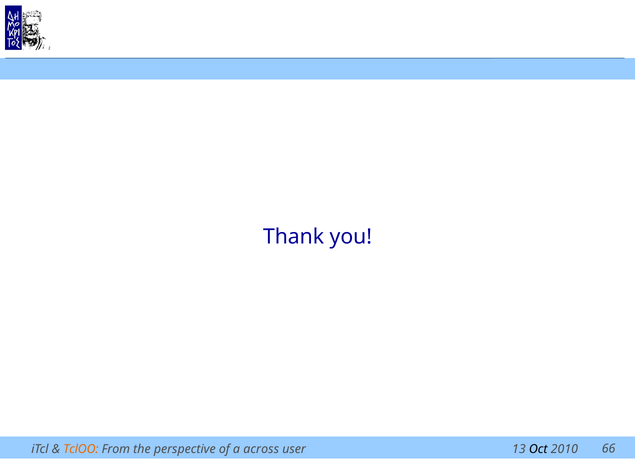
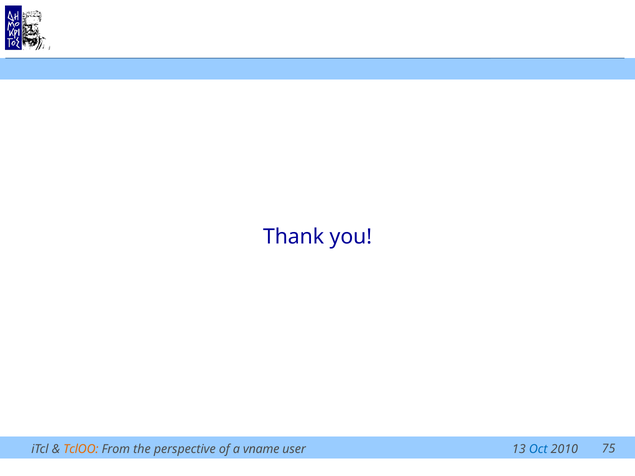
across: across -> vname (261, 450)
Oct colour: black -> blue (538, 450)
66: 66 -> 75 (609, 449)
